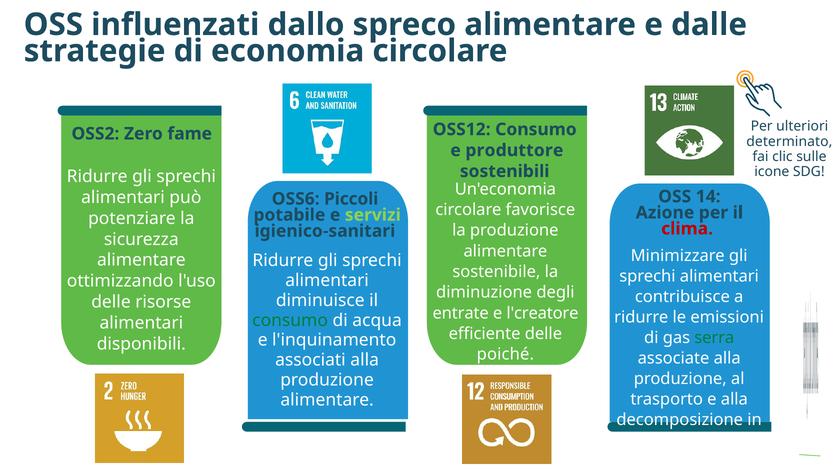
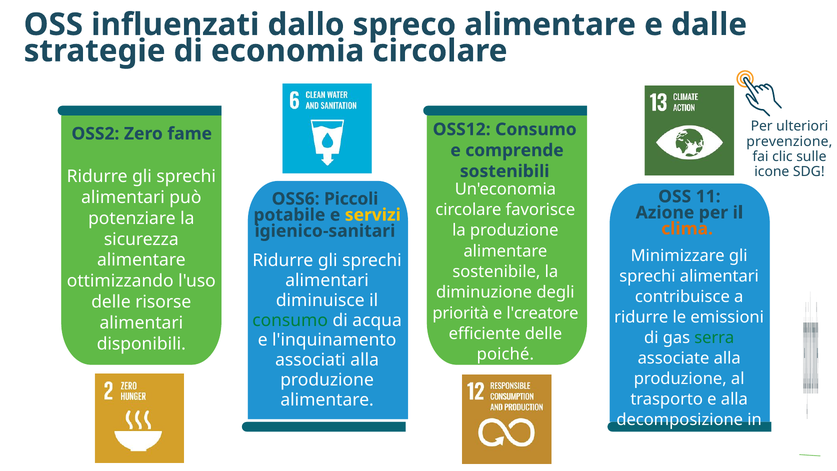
determinato: determinato -> prevenzione (789, 141)
produttore: produttore -> comprende (514, 150)
14: 14 -> 11 (708, 196)
servizi colour: light green -> yellow (373, 215)
clima colour: red -> orange (687, 229)
entrate: entrate -> priorità (461, 313)
